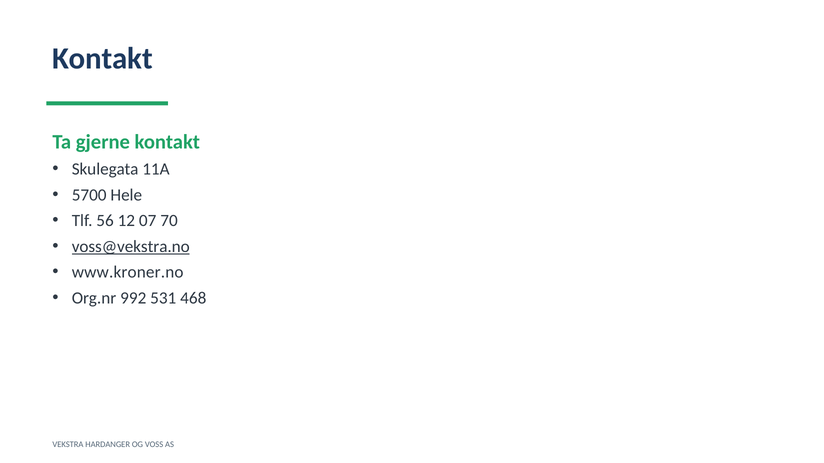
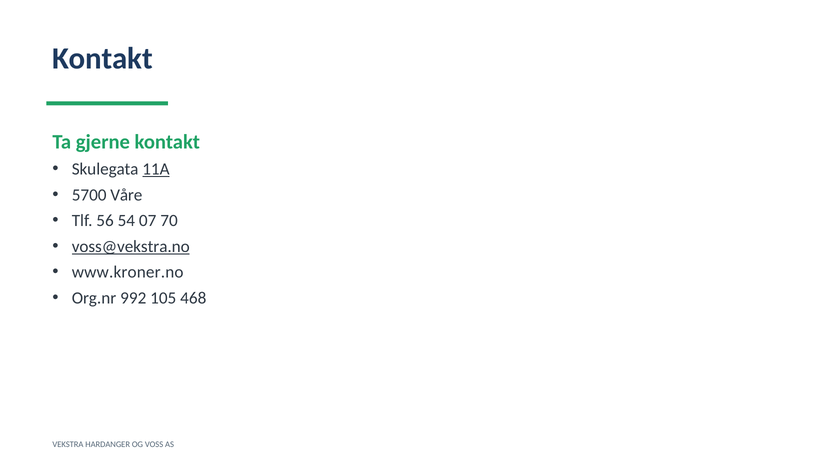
11A underline: none -> present (156, 169)
Hele: Hele -> Våre (126, 195)
12: 12 -> 54 (126, 221)
531: 531 -> 105 (163, 298)
